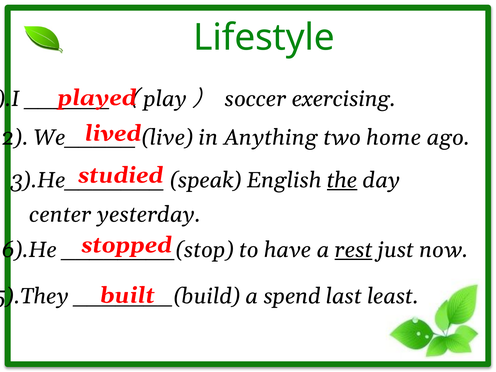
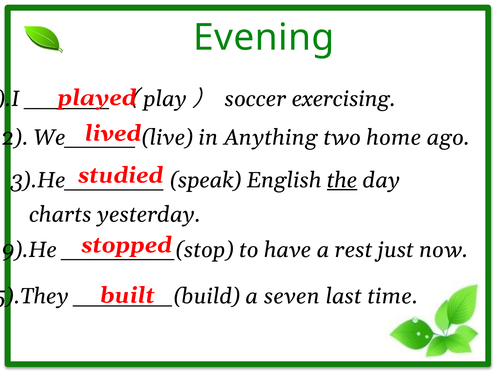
Lifestyle: Lifestyle -> Evening (264, 38)
center: center -> charts (60, 215)
6).He: 6).He -> 9).He (29, 250)
rest underline: present -> none (353, 250)
spend: spend -> seven (292, 296)
least: least -> time (393, 296)
